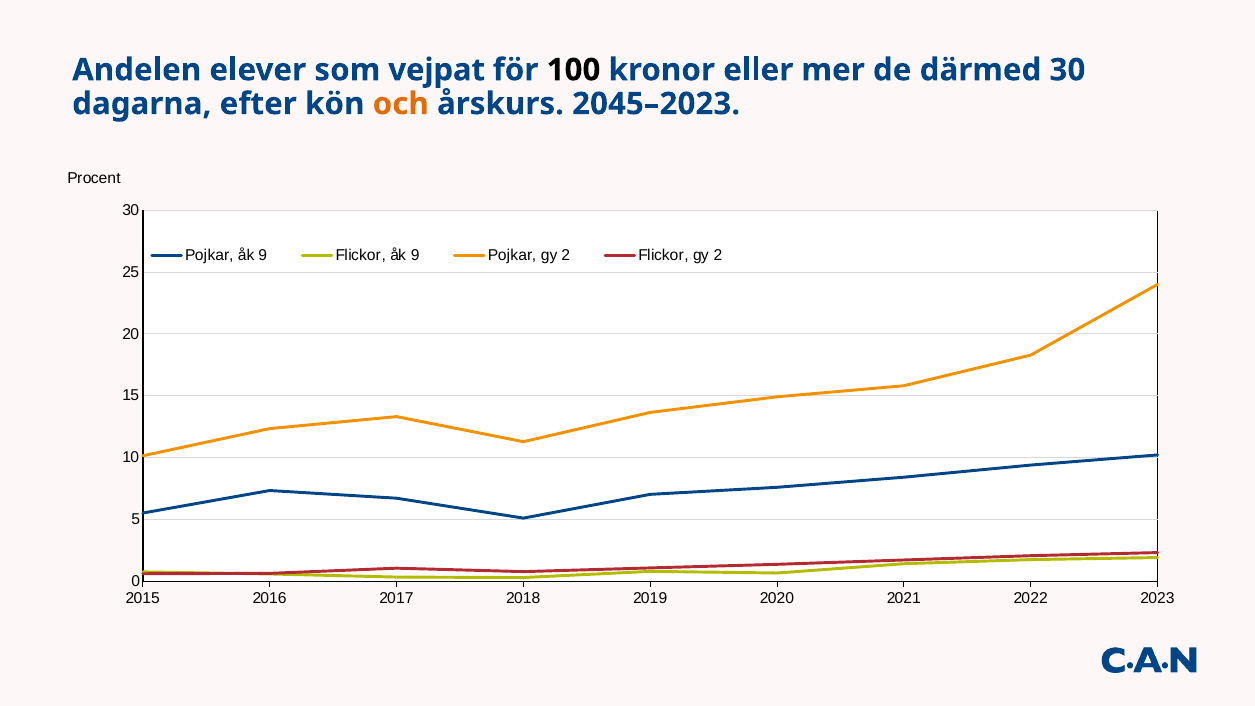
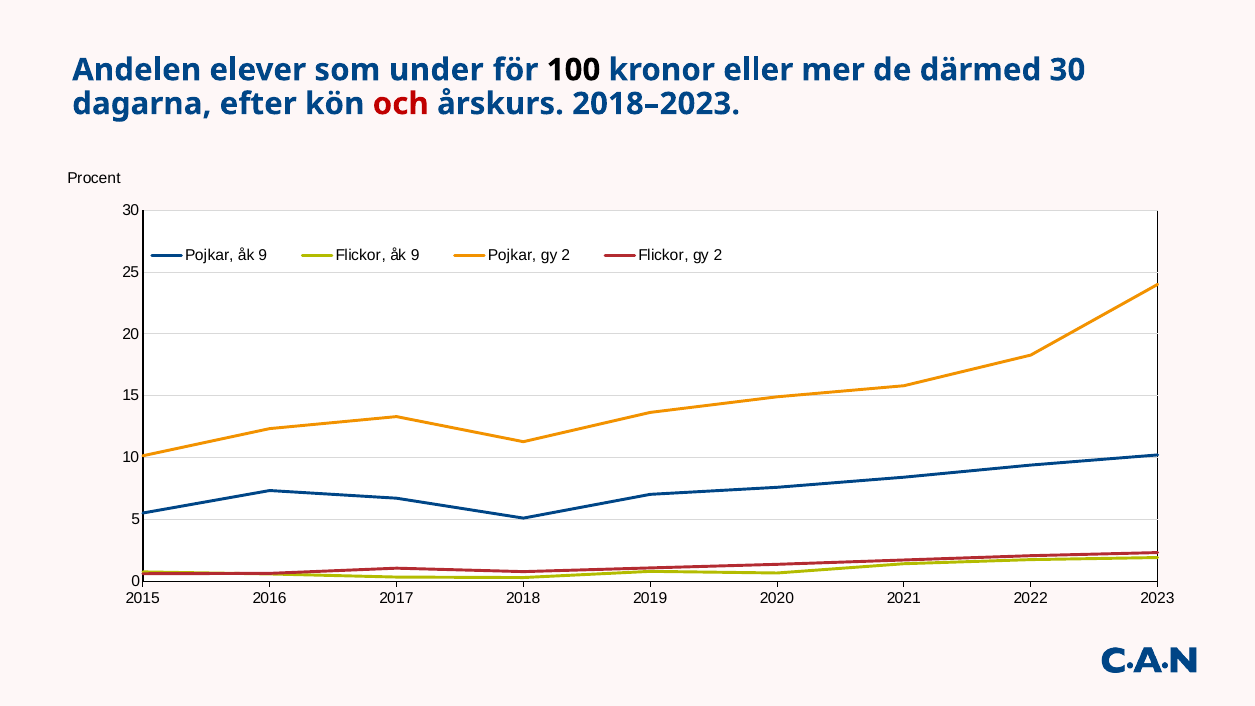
vejpat: vejpat -> under (436, 70)
och colour: orange -> red (401, 104)
2045–2023: 2045–2023 -> 2018–2023 (656, 104)
